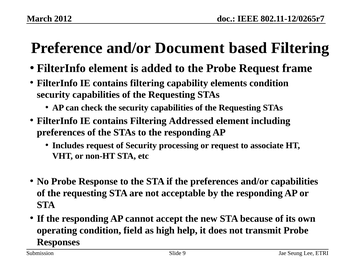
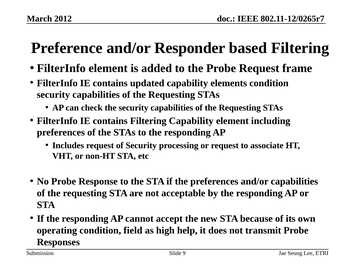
Document: Document -> Responder (190, 48)
filtering: filtering -> updated (147, 83)
Filtering Addressed: Addressed -> Capability (191, 121)
